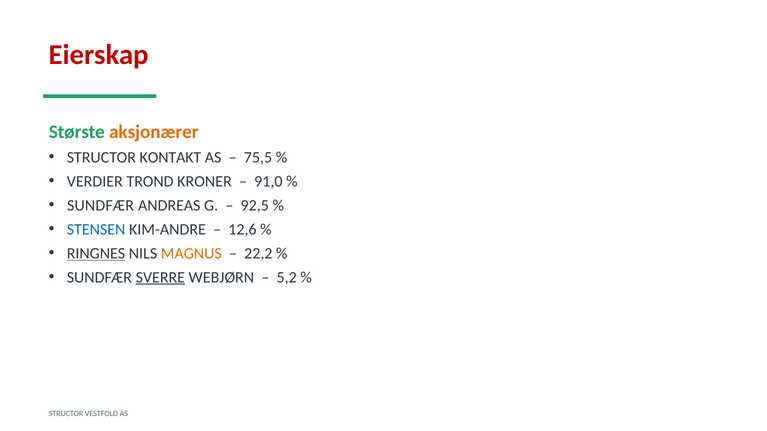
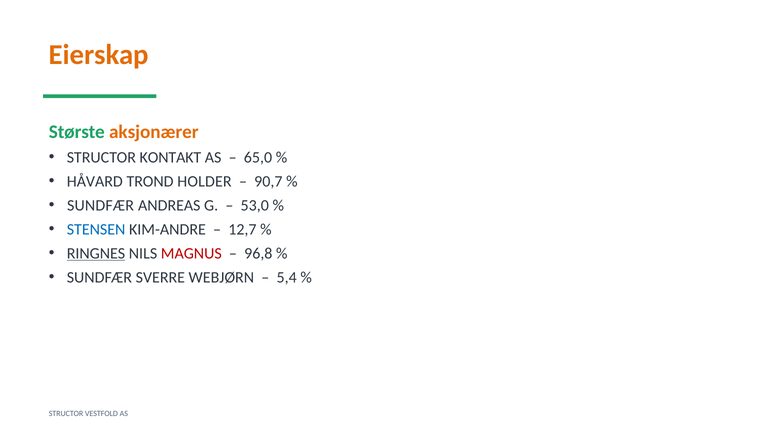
Eierskap colour: red -> orange (99, 55)
75,5: 75,5 -> 65,0 (258, 158)
VERDIER: VERDIER -> HÅVARD (95, 182)
KRONER: KRONER -> HOLDER (204, 182)
91,0: 91,0 -> 90,7 (268, 182)
92,5: 92,5 -> 53,0 (255, 206)
12,6: 12,6 -> 12,7 (242, 230)
MAGNUS colour: orange -> red (191, 254)
22,2: 22,2 -> 96,8 (258, 254)
SVERRE underline: present -> none (160, 278)
5,2: 5,2 -> 5,4 (287, 278)
